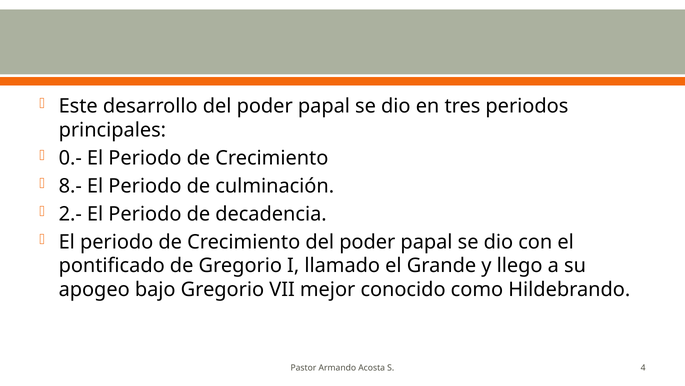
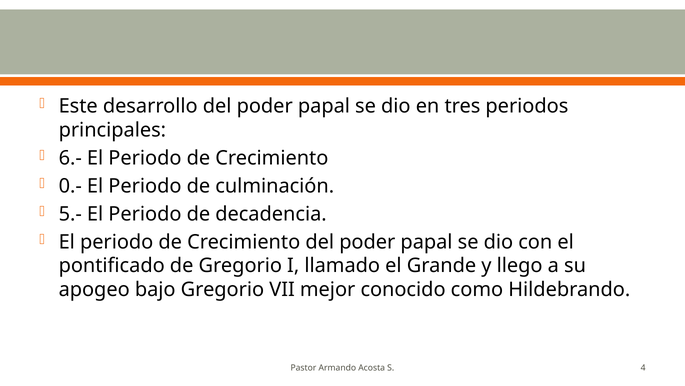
0.-: 0.- -> 6.- (70, 158)
8.-: 8.- -> 0.- (70, 186)
2.-: 2.- -> 5.- (70, 214)
